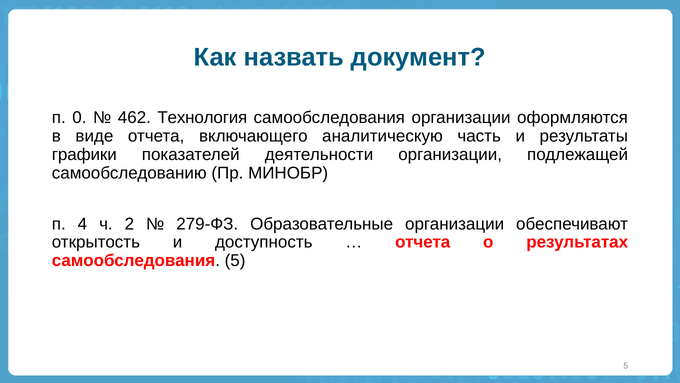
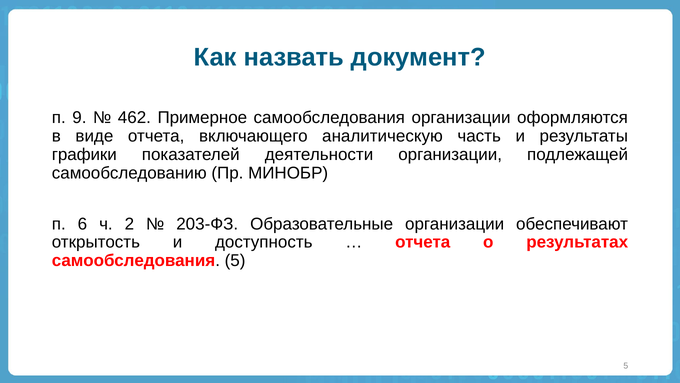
0: 0 -> 9 (79, 118)
Технология: Технология -> Примерное (202, 118)
4: 4 -> 6 (82, 224)
279-ФЗ: 279-ФЗ -> 203-ФЗ (207, 224)
